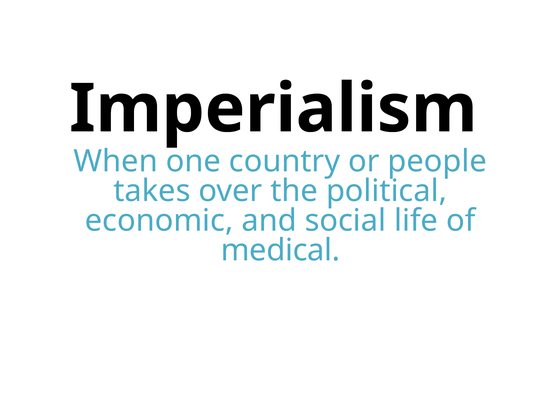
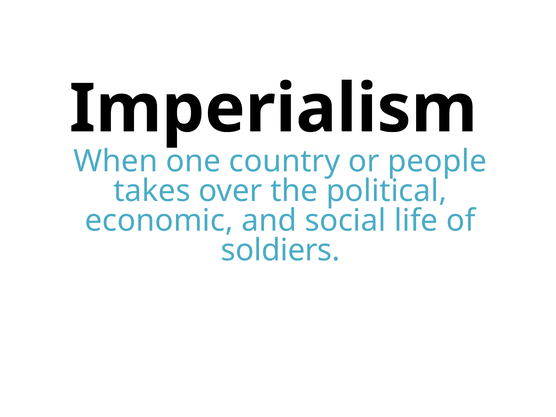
medical: medical -> soldiers (280, 250)
